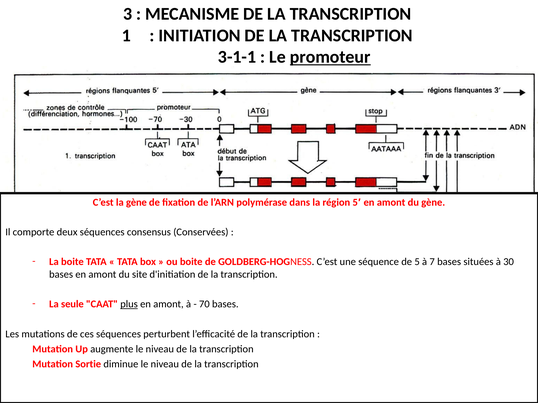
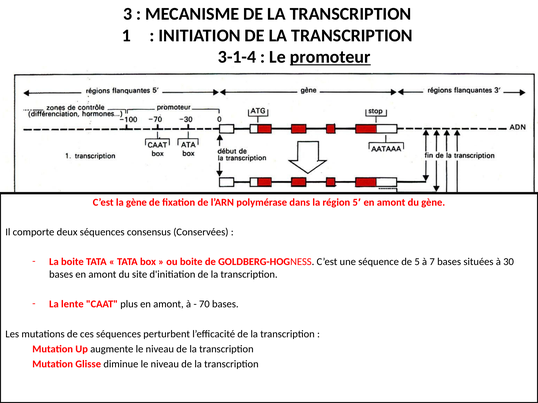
3-1-1: 3-1-1 -> 3-1-4 (237, 57)
seule: seule -> lente (72, 304)
plus underline: present -> none (129, 304)
Sortie: Sortie -> Glisse (88, 364)
